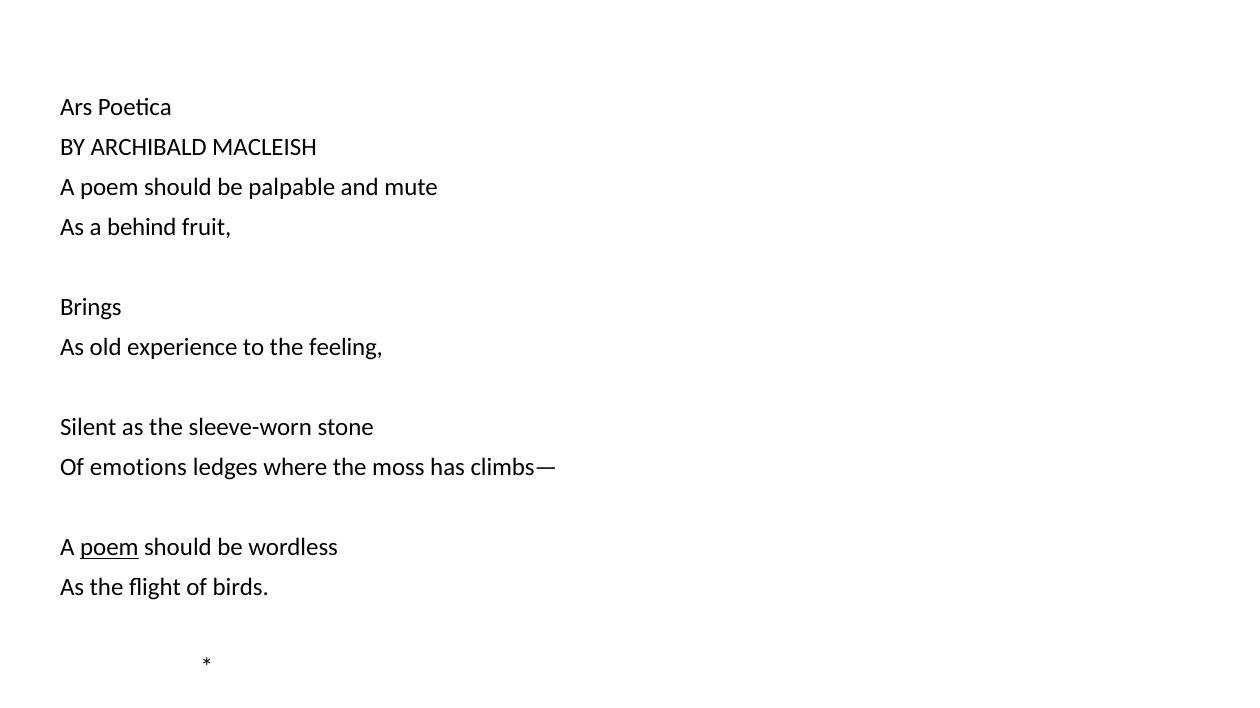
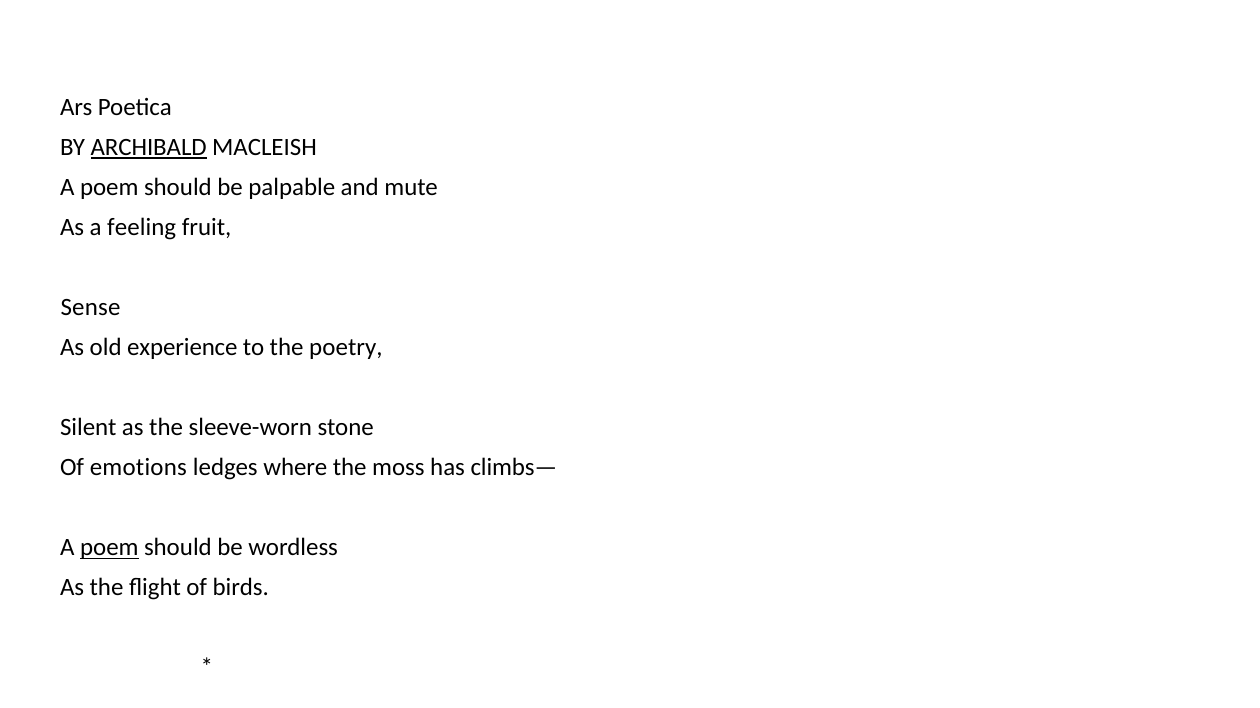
ARCHIBALD underline: none -> present (149, 148)
behind: behind -> feeling (142, 228)
Brings: Brings -> Sense (91, 308)
feeling: feeling -> poetry (346, 348)
